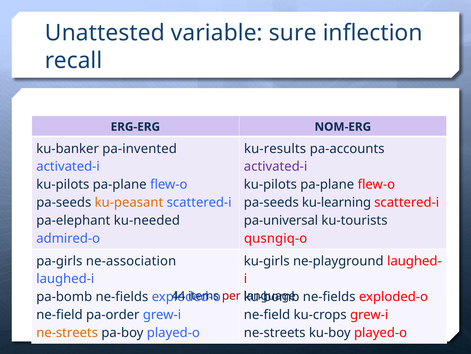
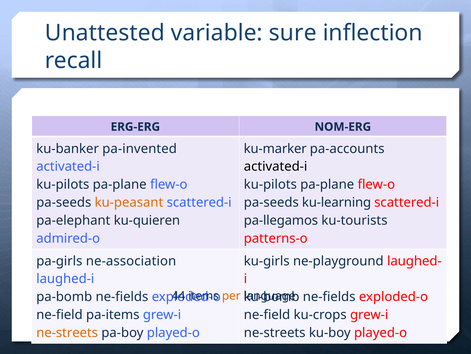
ku-results: ku-results -> ku-marker (275, 148)
activated-i colour: purple -> black (276, 166)
ku-needed: ku-needed -> ku-quieren (147, 220)
pa-universal: pa-universal -> pa-llegamos (281, 220)
qusngiq-o: qusngiq-o -> patterns-o (276, 238)
per colour: red -> orange (231, 295)
pa-order: pa-order -> pa-items (113, 314)
